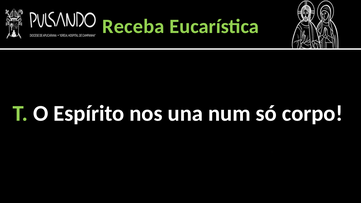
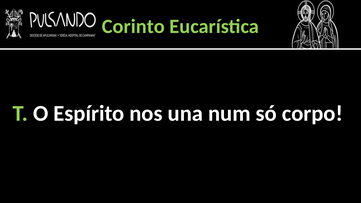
Receba: Receba -> Corinto (133, 26)
